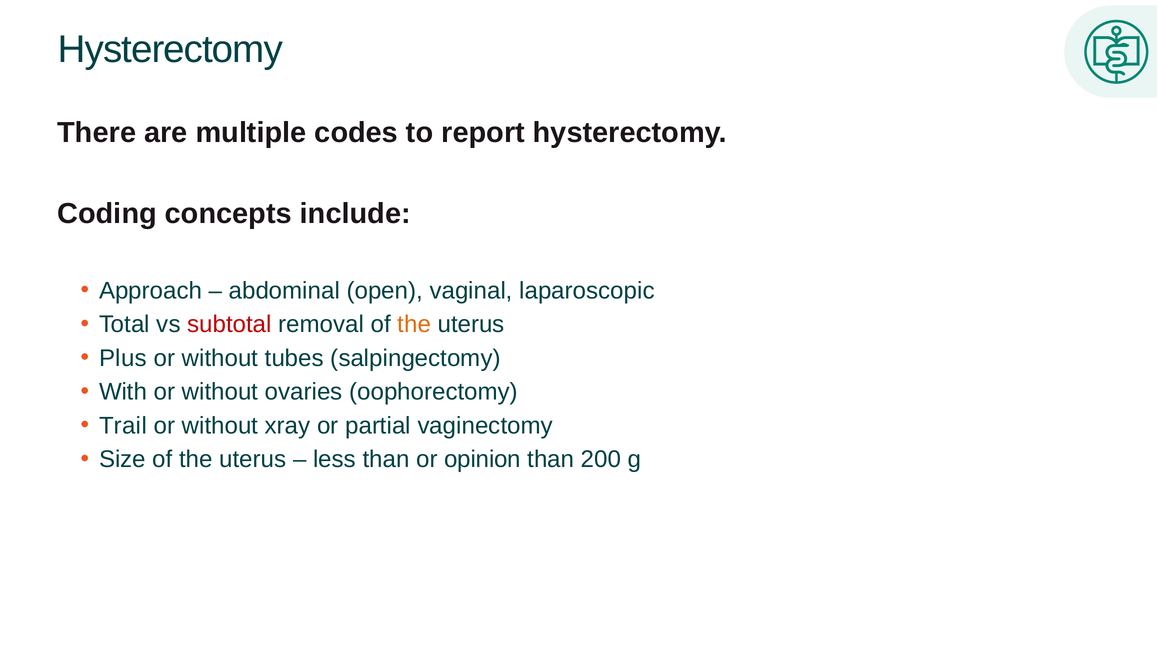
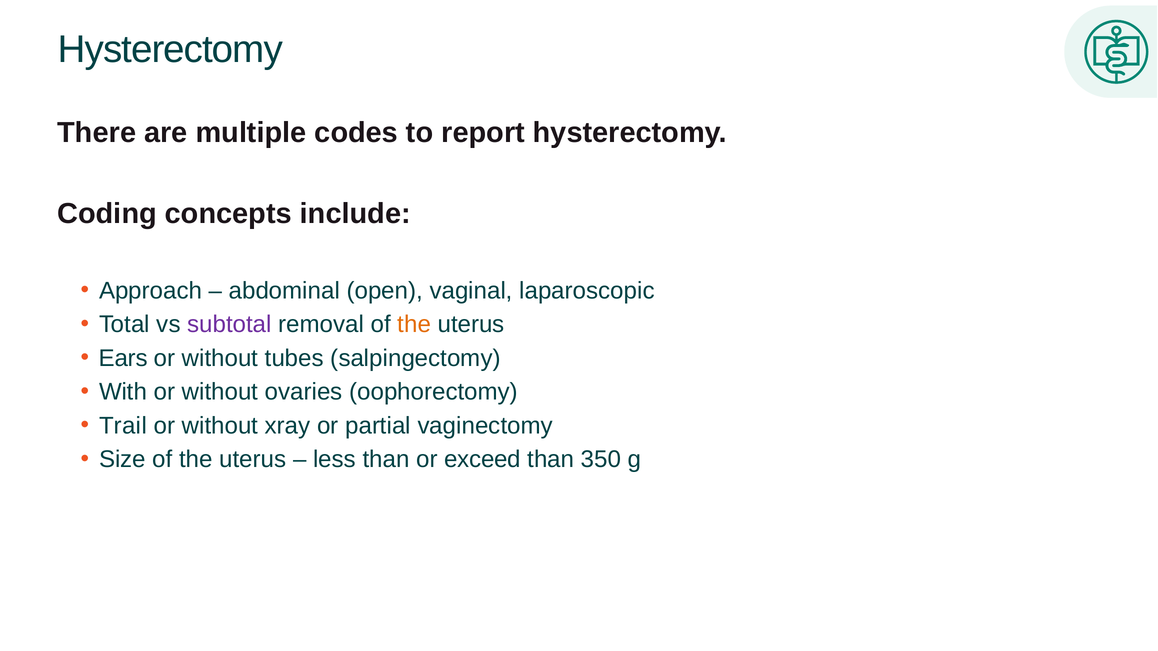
subtotal colour: red -> purple (229, 325)
Plus: Plus -> Ears (123, 358)
opinion: opinion -> exceed (483, 460)
200: 200 -> 350 (601, 460)
